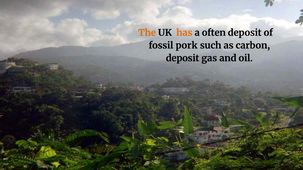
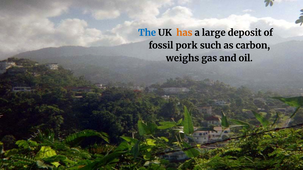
The colour: orange -> blue (147, 33)
often: often -> large (214, 33)
deposit: deposit -> weighs (183, 58)
